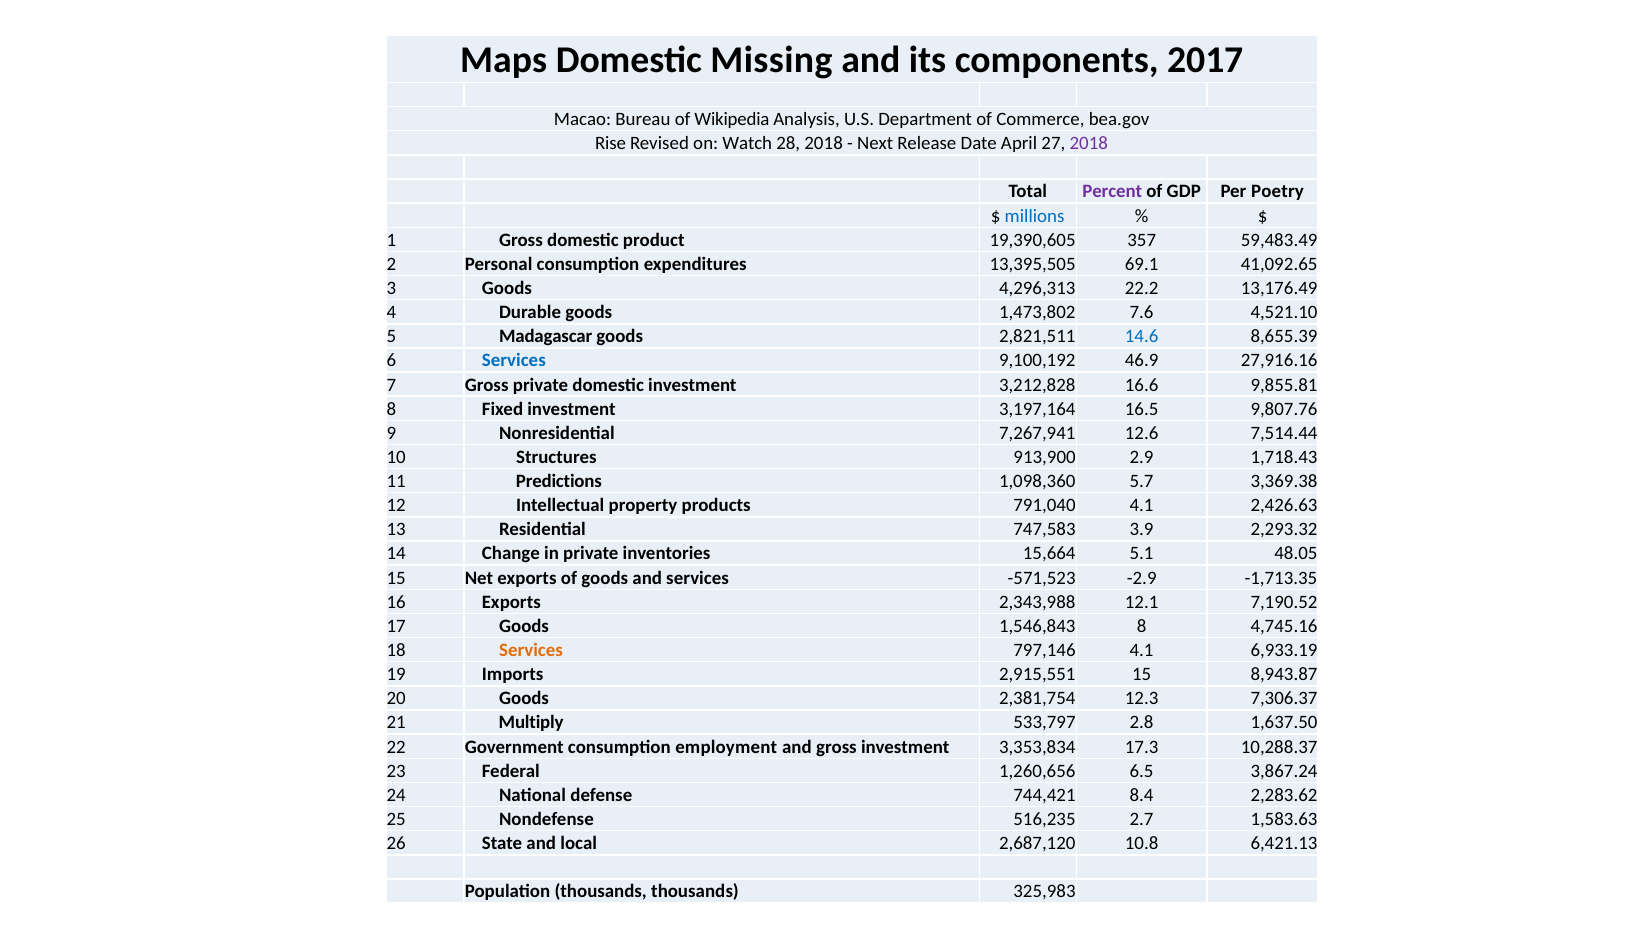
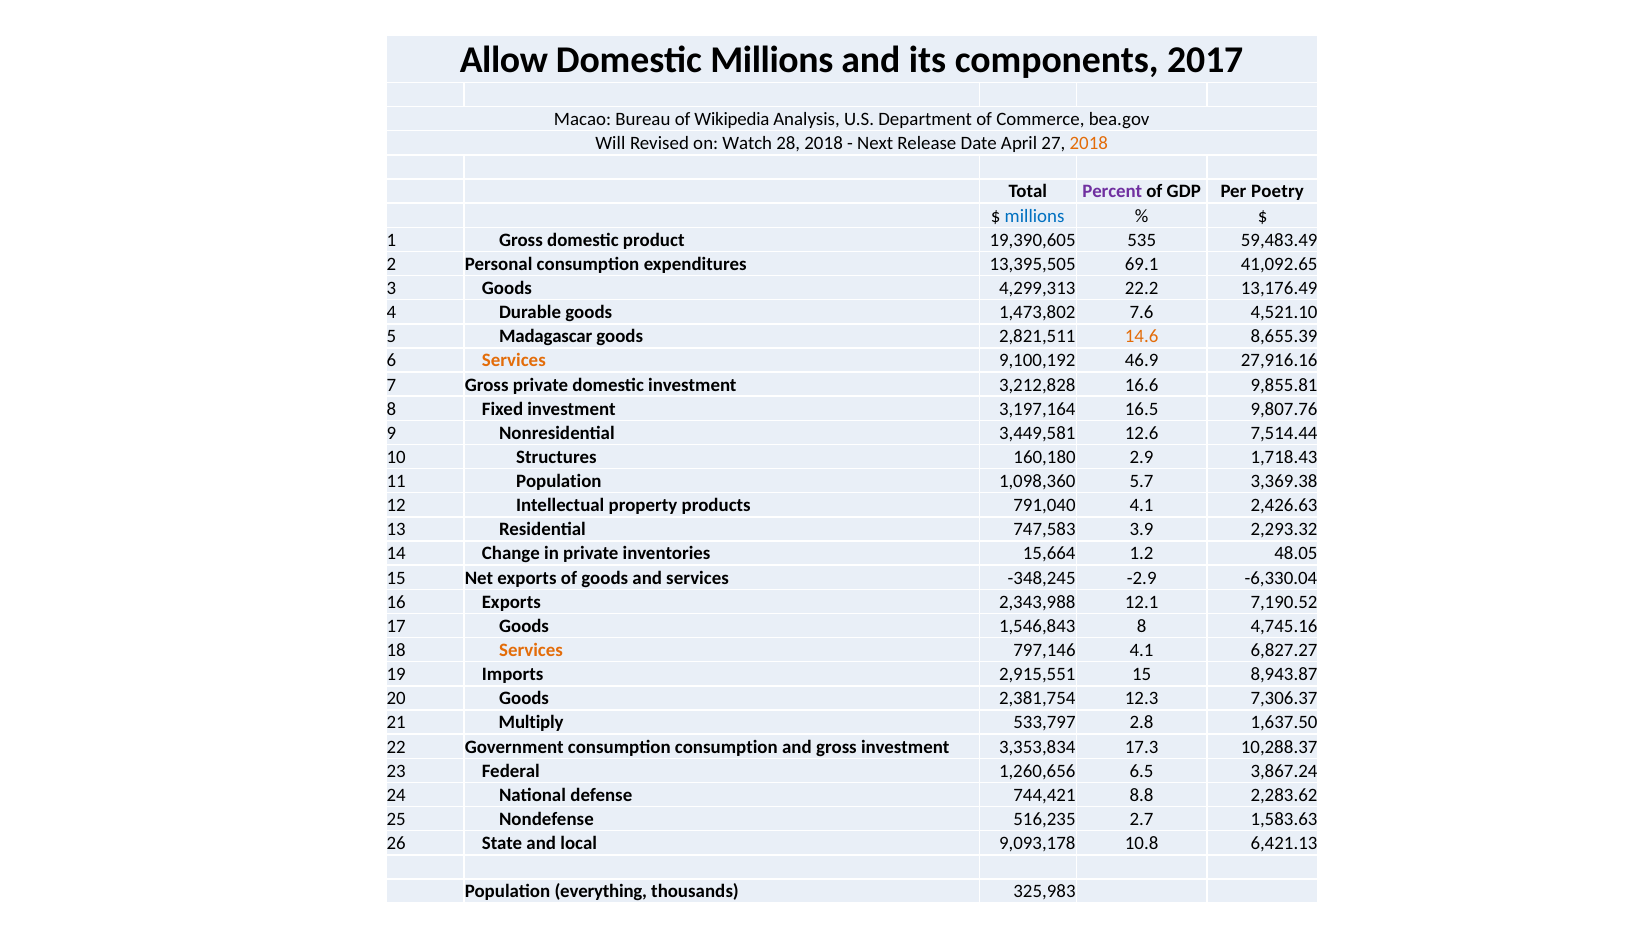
Maps: Maps -> Allow (504, 60)
Domestic Missing: Missing -> Millions (772, 60)
Rise: Rise -> Will (610, 143)
2018 colour: purple -> orange (1089, 143)
357: 357 -> 535 (1142, 240)
4,296,313: 4,296,313 -> 4,299,313 (1037, 288)
14.6 colour: blue -> orange (1142, 337)
Services colour: blue -> orange (514, 361)
7,267,941: 7,267,941 -> 3,449,581 (1037, 433)
913,900: 913,900 -> 160,180 (1045, 457)
11 Predictions: Predictions -> Population (559, 481)
5.1: 5.1 -> 1.2 (1142, 554)
-571,523: -571,523 -> -348,245 (1042, 578)
-1,713.35: -1,713.35 -> -6,330.04 (1281, 578)
6,933.19: 6,933.19 -> 6,827.27 (1284, 650)
consumption employment: employment -> consumption (726, 747)
8.4: 8.4 -> 8.8 (1142, 795)
2,687,120: 2,687,120 -> 9,093,178 (1037, 843)
Population thousands: thousands -> everything (601, 892)
